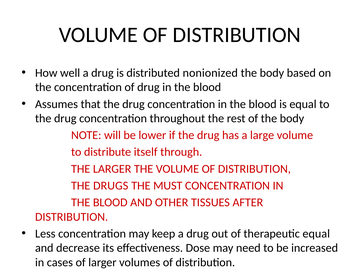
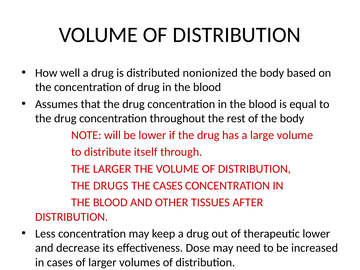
THE MUST: MUST -> CASES (168, 186)
therapeutic equal: equal -> lower (316, 234)
